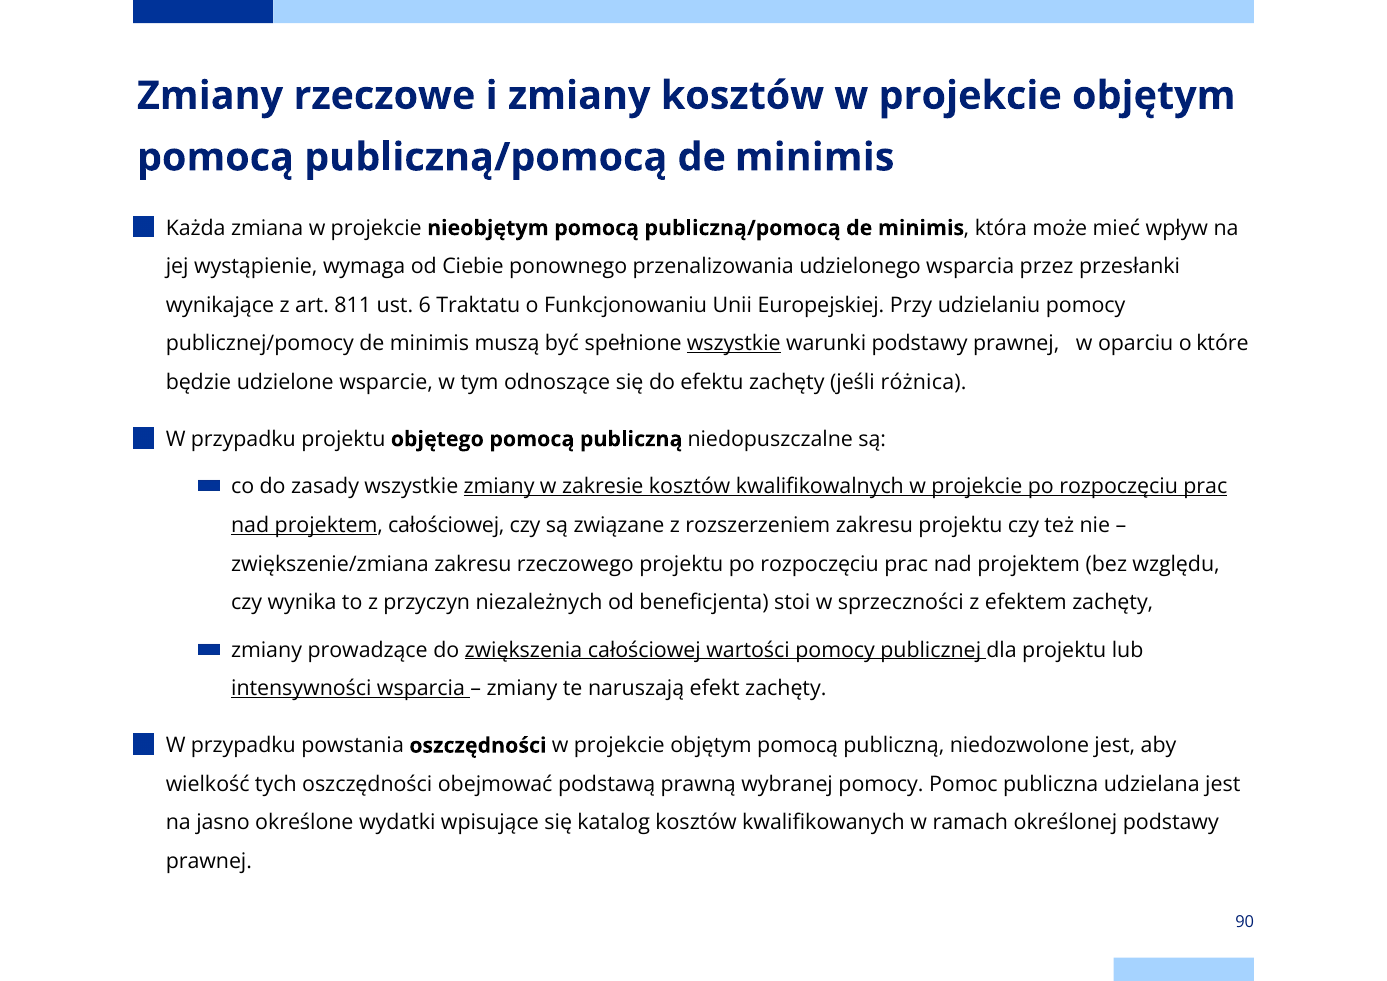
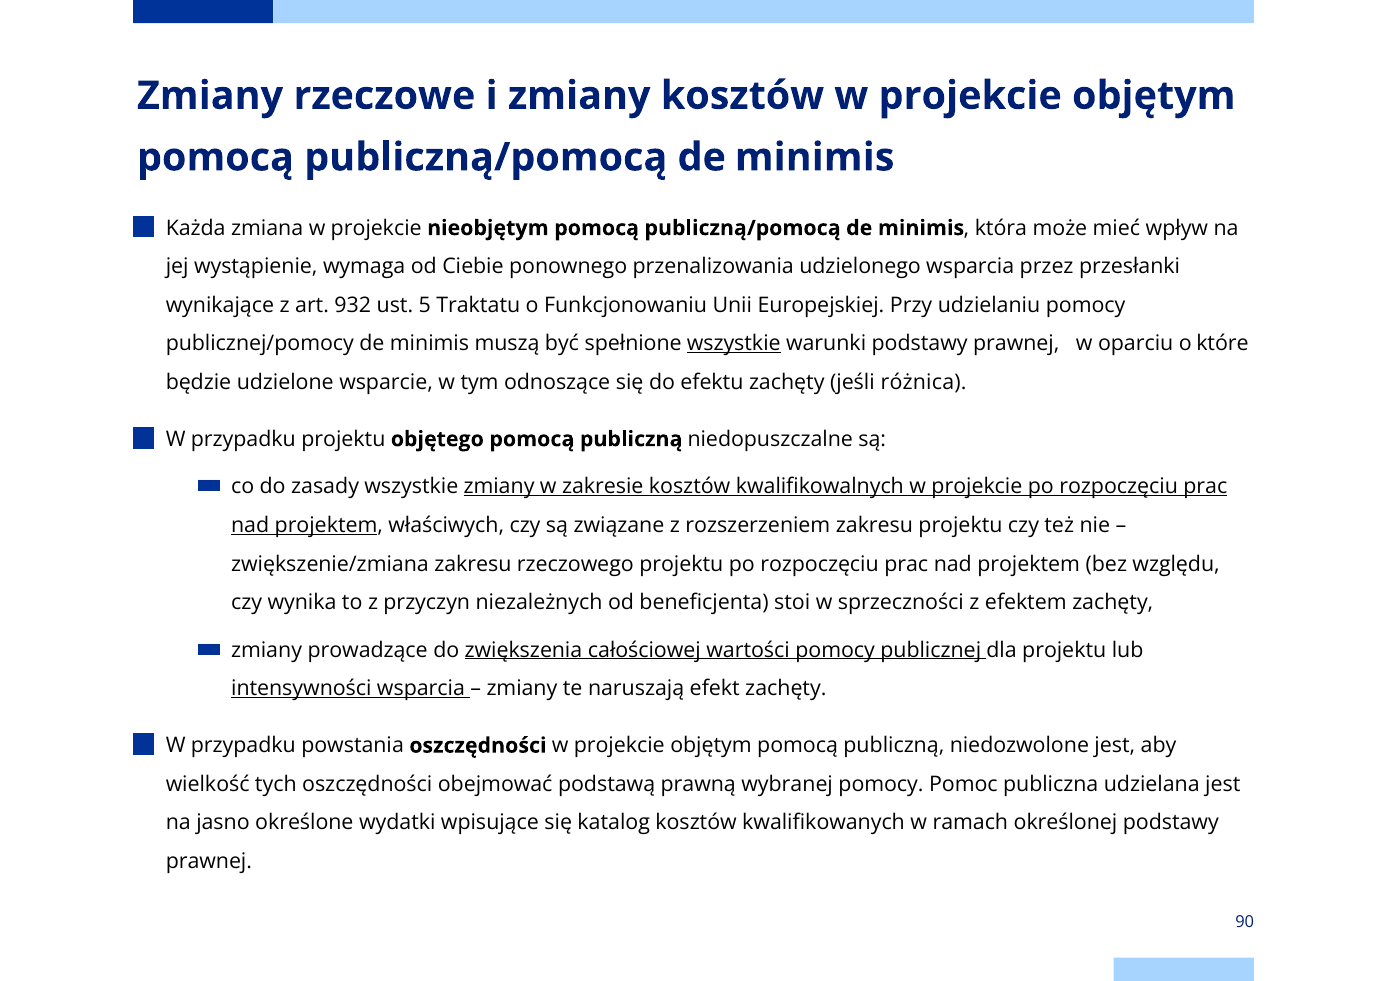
811: 811 -> 932 (353, 305)
6: 6 -> 5 (425, 305)
projektem całościowej: całościowej -> właściwych (446, 525)
